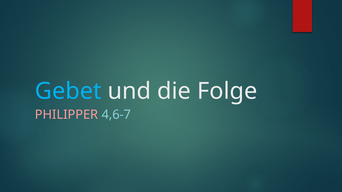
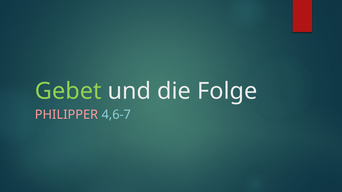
Gebet colour: light blue -> light green (68, 91)
